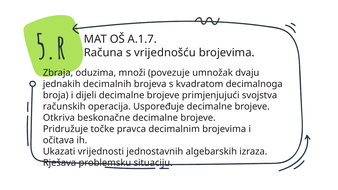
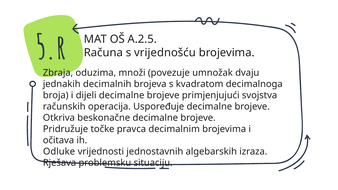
A.1.7: A.1.7 -> A.2.5 (142, 39)
Ukazati: Ukazati -> Odluke (59, 152)
